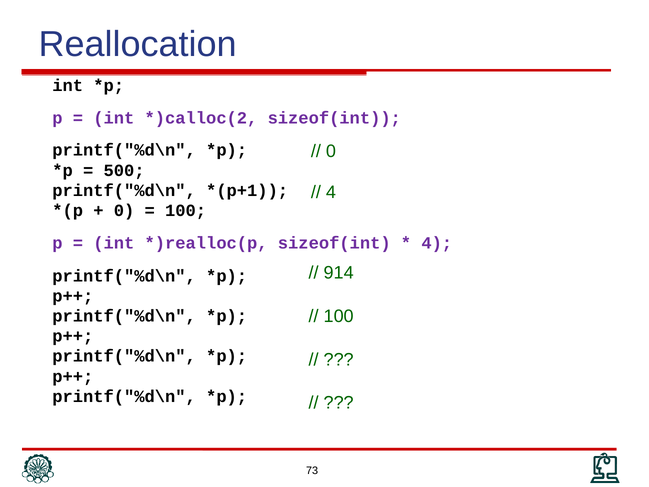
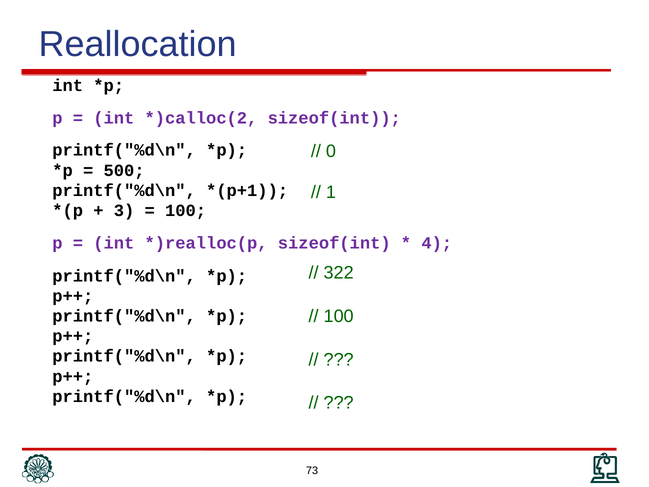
4: 4 -> 1 (331, 192)
0: 0 -> 3 (124, 210)
914: 914 -> 322 (339, 273)
